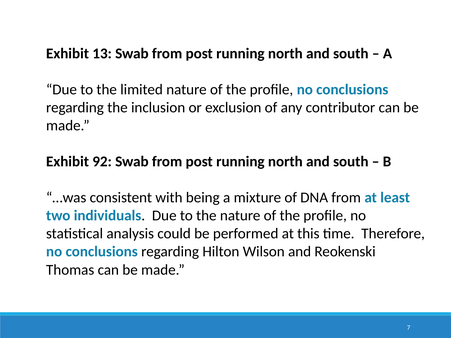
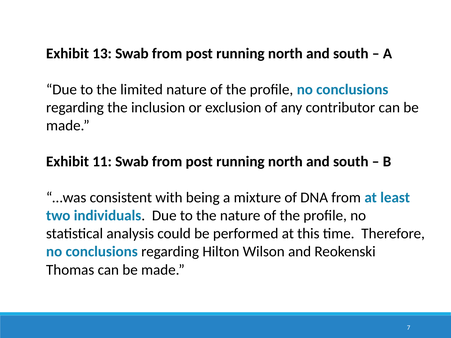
92: 92 -> 11 (102, 162)
